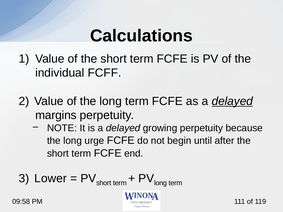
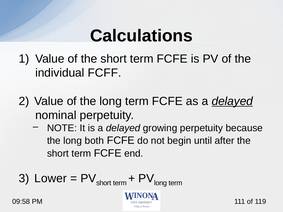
margins: margins -> nominal (56, 115)
urge: urge -> both (94, 141)
